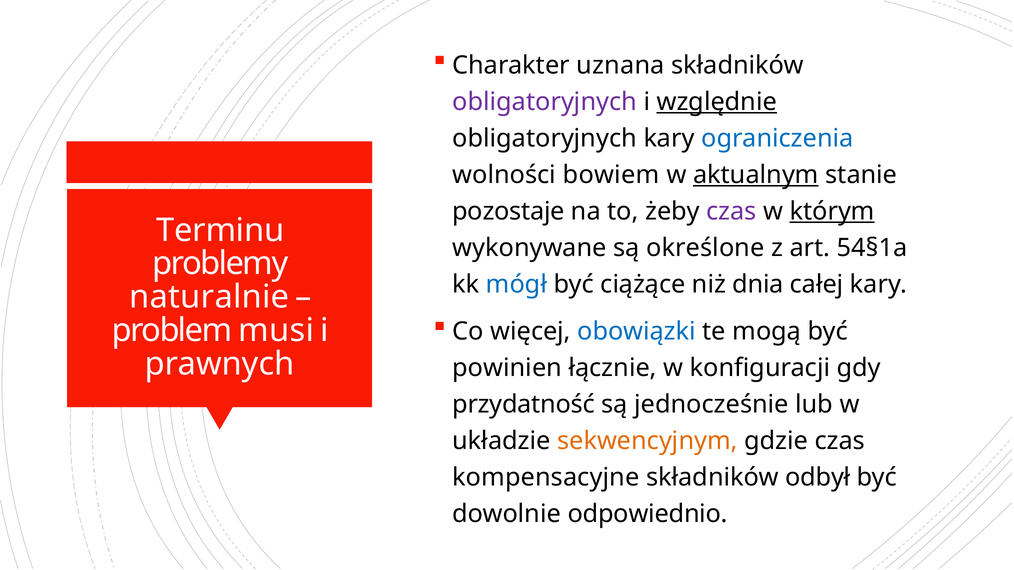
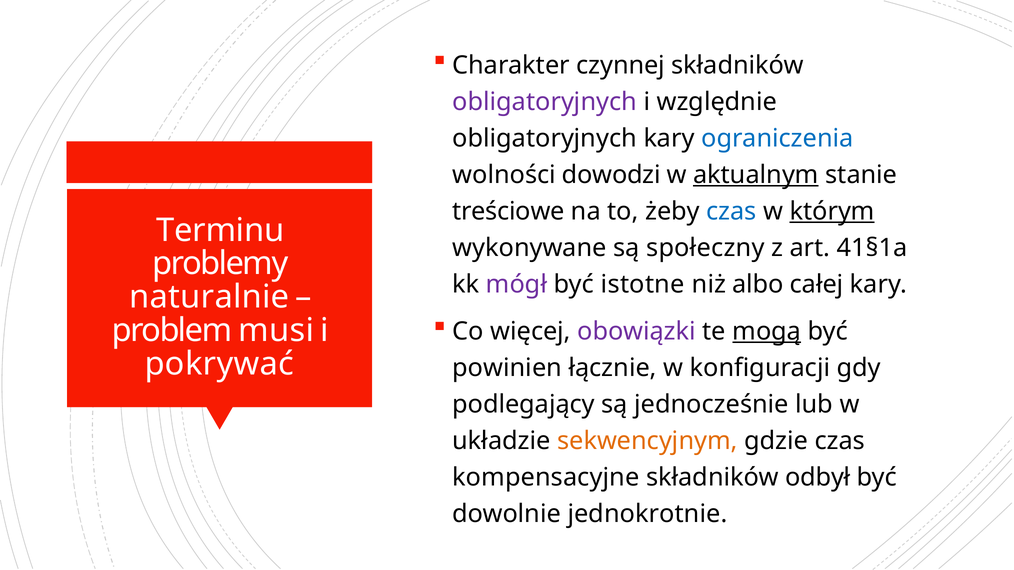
uznana: uznana -> czynnej (621, 66)
względnie underline: present -> none (717, 102)
bowiem: bowiem -> dowodzi (611, 175)
pozostaje: pozostaje -> treściowe (508, 212)
czas colour: purple -> blue (731, 212)
określone: określone -> społeczny (705, 248)
54§1a: 54§1a -> 41§1a (872, 248)
mógł colour: blue -> purple (516, 285)
ciążące: ciążące -> istotne (643, 285)
dnia: dnia -> albo (758, 285)
obowiązki colour: blue -> purple (637, 332)
mogą underline: none -> present (767, 332)
prawnych: prawnych -> pokrywać (219, 364)
przydatność: przydatność -> podlegający (524, 405)
odpowiednio: odpowiednio -> jednokrotnie (647, 514)
